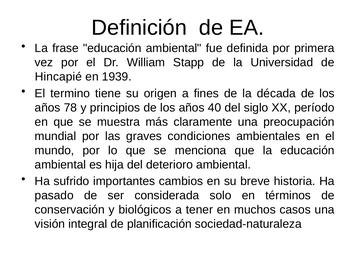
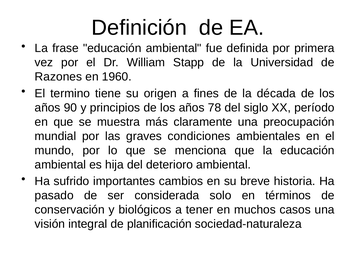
Hincapié: Hincapié -> Razones (58, 77)
1939: 1939 -> 1960 (117, 77)
78: 78 -> 90 (70, 108)
40: 40 -> 78 (215, 108)
